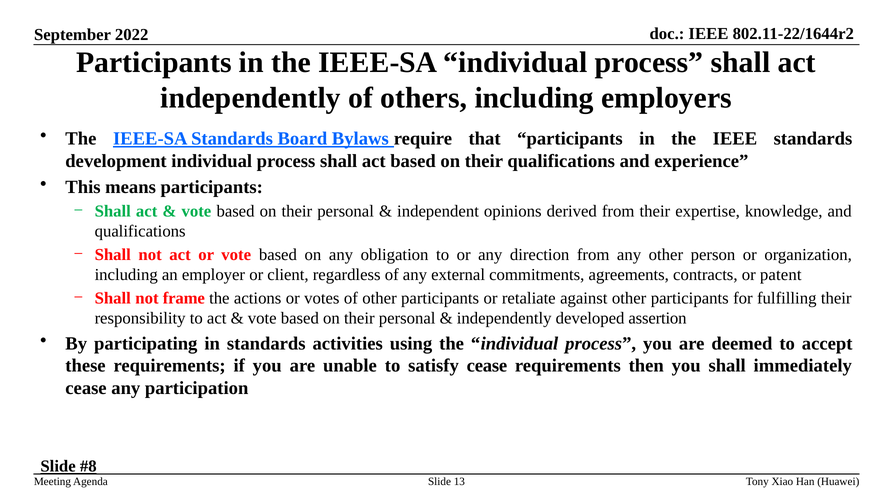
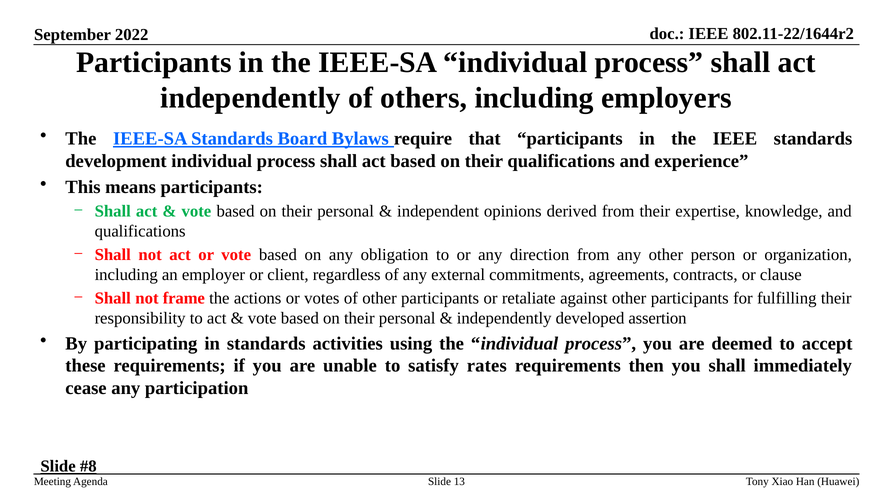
patent: patent -> clause (781, 275)
satisfy cease: cease -> rates (487, 366)
